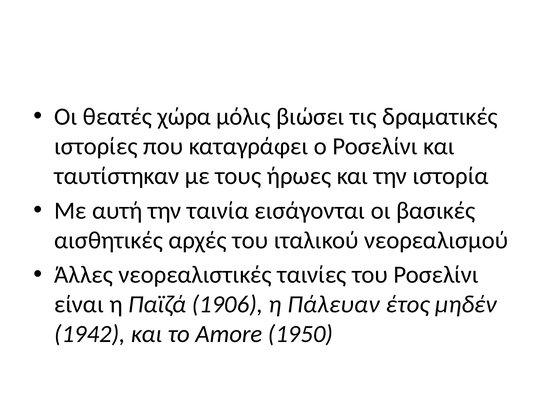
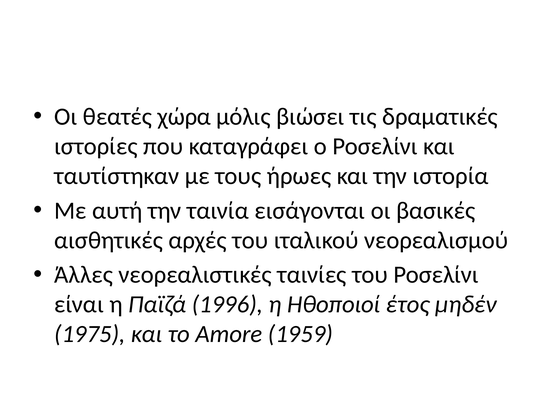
1906: 1906 -> 1996 (227, 304)
Πάλευαν: Πάλευαν -> Ηθοποιοί (334, 304)
1942: 1942 -> 1975 (90, 334)
1950: 1950 -> 1959 (300, 334)
